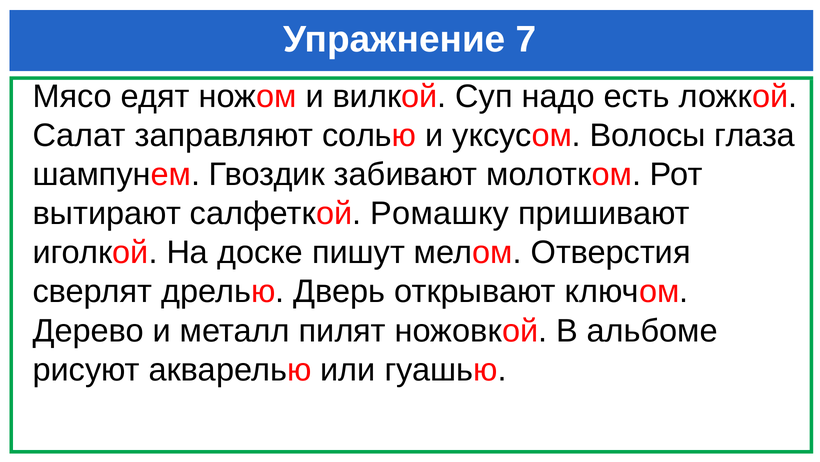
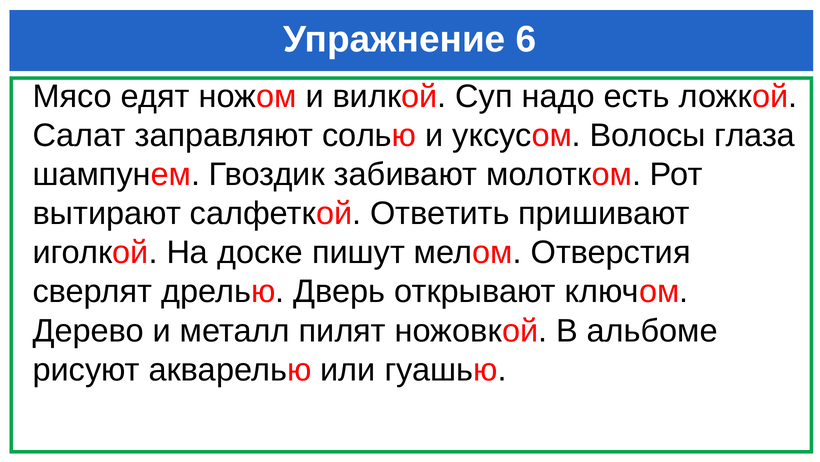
7: 7 -> 6 (526, 39)
Ромашку: Ромашку -> Ответить (440, 213)
